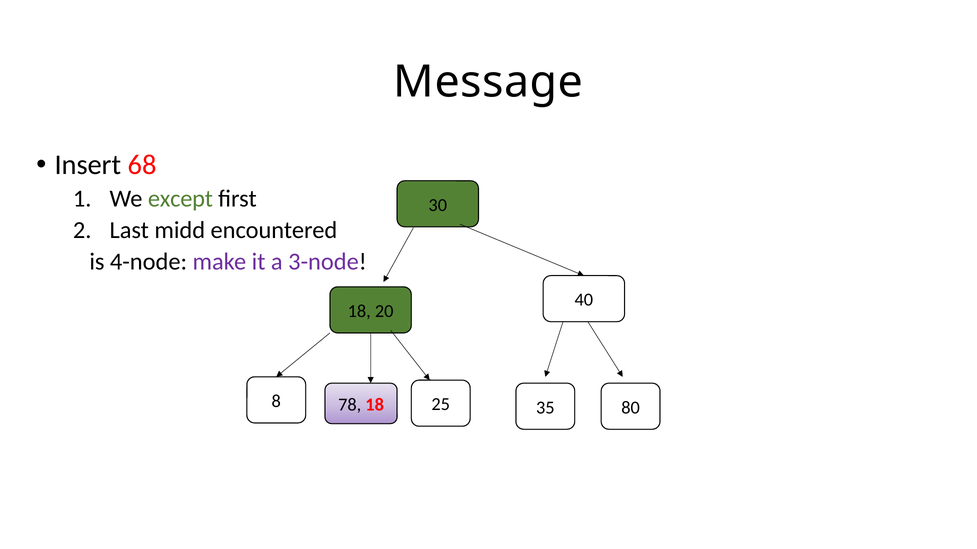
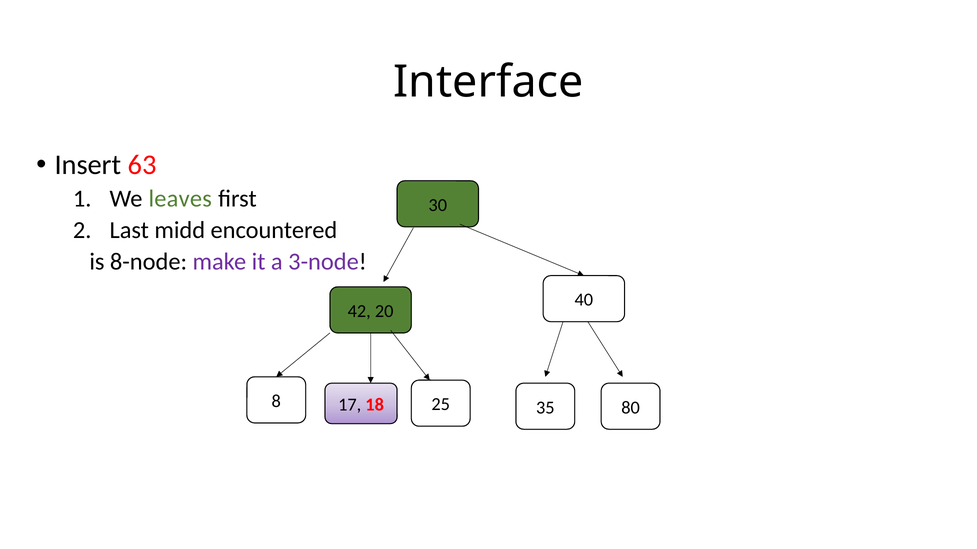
Message: Message -> Interface (488, 82)
68: 68 -> 63 (142, 165)
except: except -> leaves (180, 199)
4-node: 4-node -> 8-node (149, 262)
18: 18 -> 42 (359, 311)
78: 78 -> 17 (350, 405)
